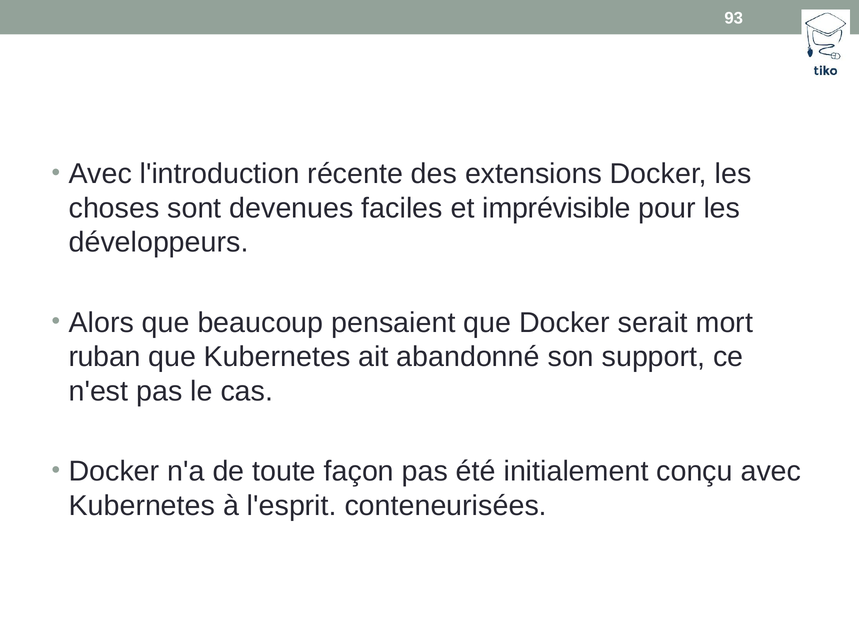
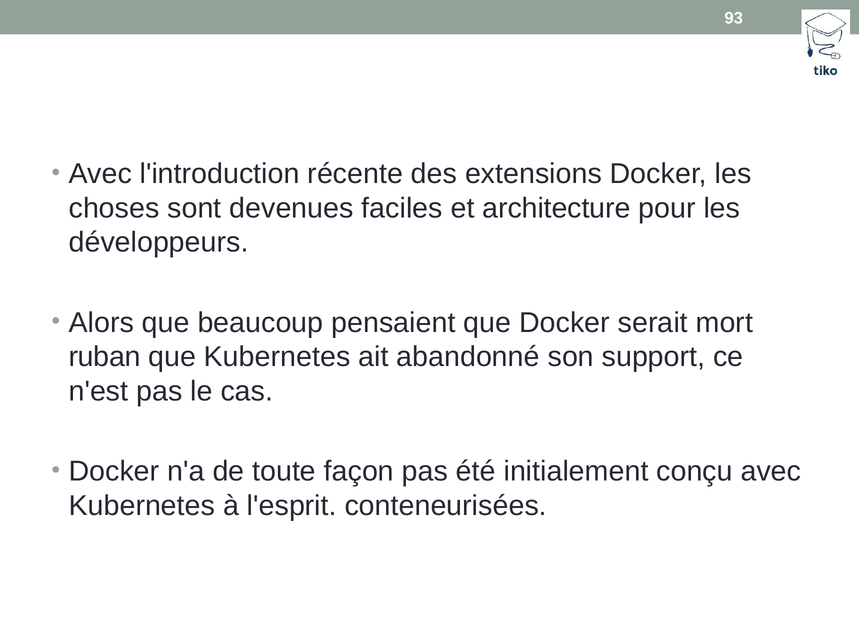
imprévisible: imprévisible -> architecture (556, 208)
